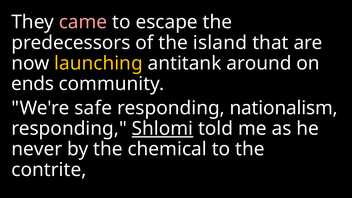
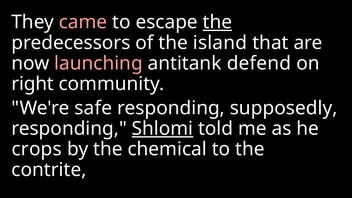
the underline: none -> present (217, 22)
launching colour: yellow -> pink (98, 63)
around: around -> defend (259, 63)
ends: ends -> right (33, 84)
nationalism: nationalism -> supposedly (284, 108)
never: never -> crops (37, 149)
